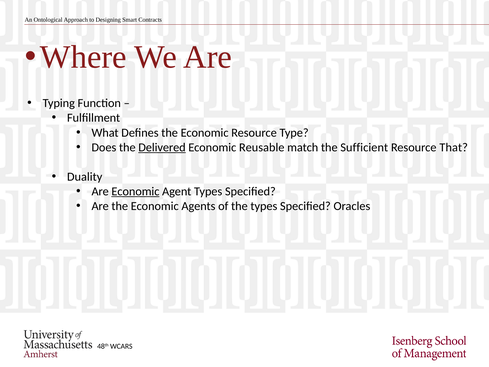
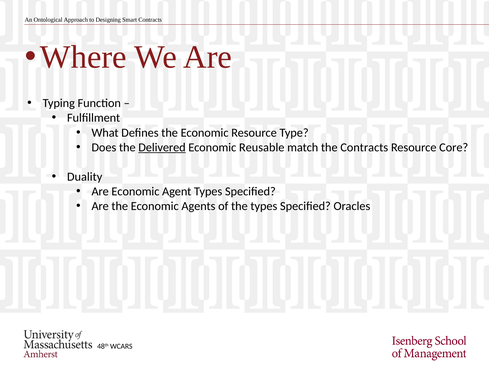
the Sufficient: Sufficient -> Contracts (364, 147)
That: That -> Core (454, 147)
Economic underline: present -> none (135, 191)
